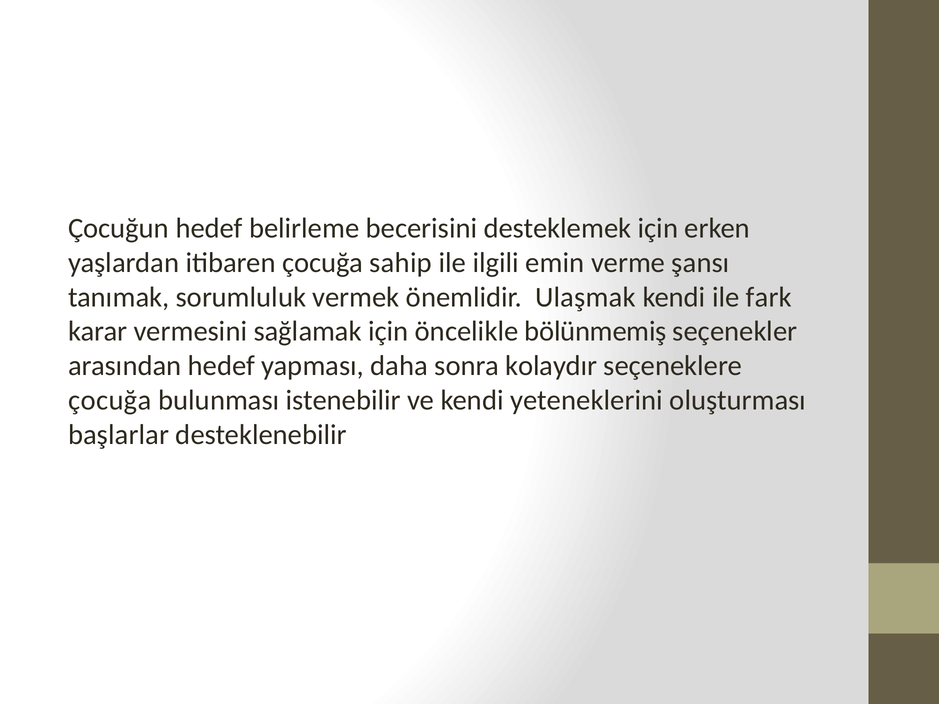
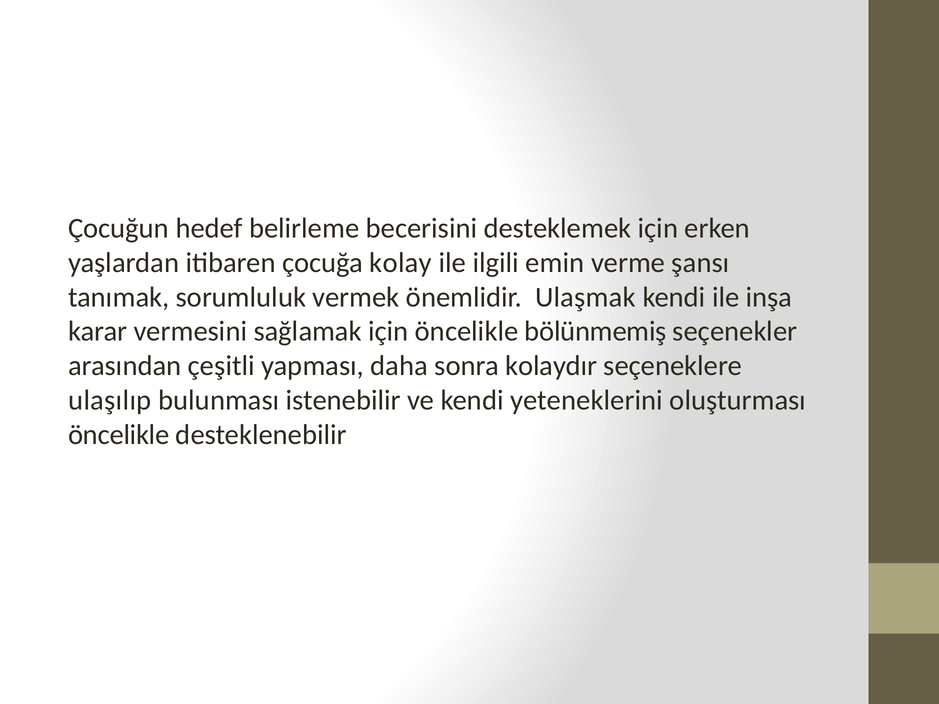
sahip: sahip -> kolay (401, 263)
fark: fark -> inşa (769, 297)
arasından hedef: hedef -> çeşitli (221, 366)
çocuğa: çocuğa -> ulaşılıp (110, 400)
başlarlar: başlarlar -> öncelikle (119, 435)
